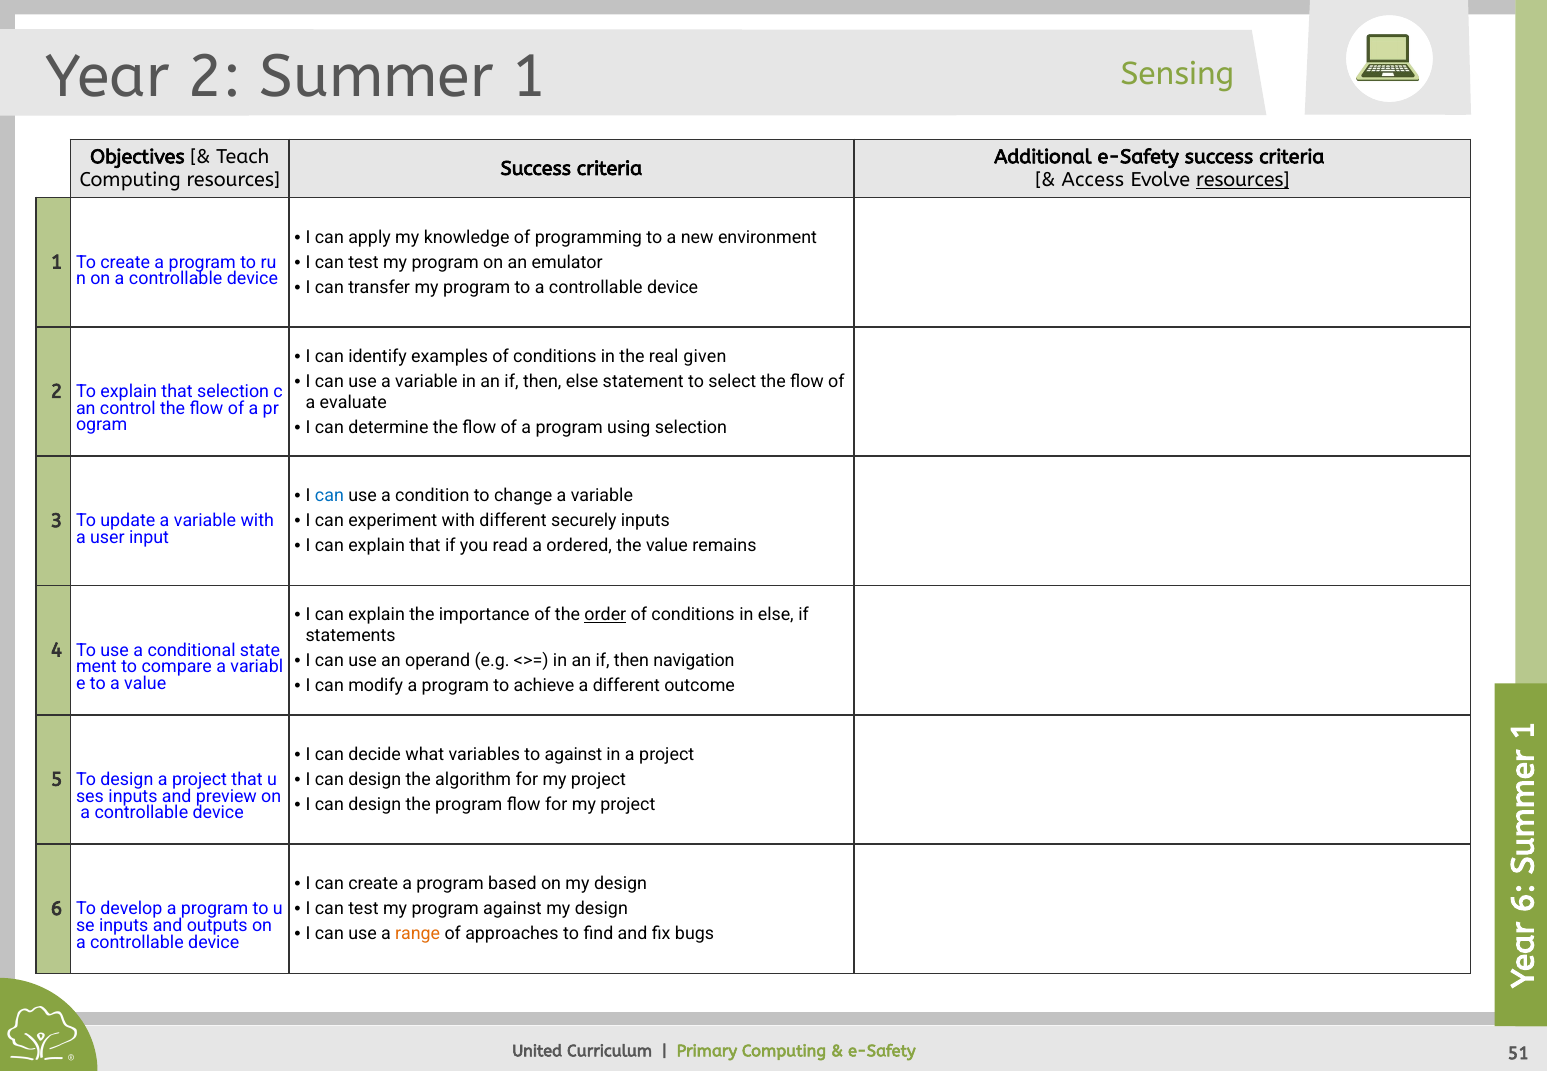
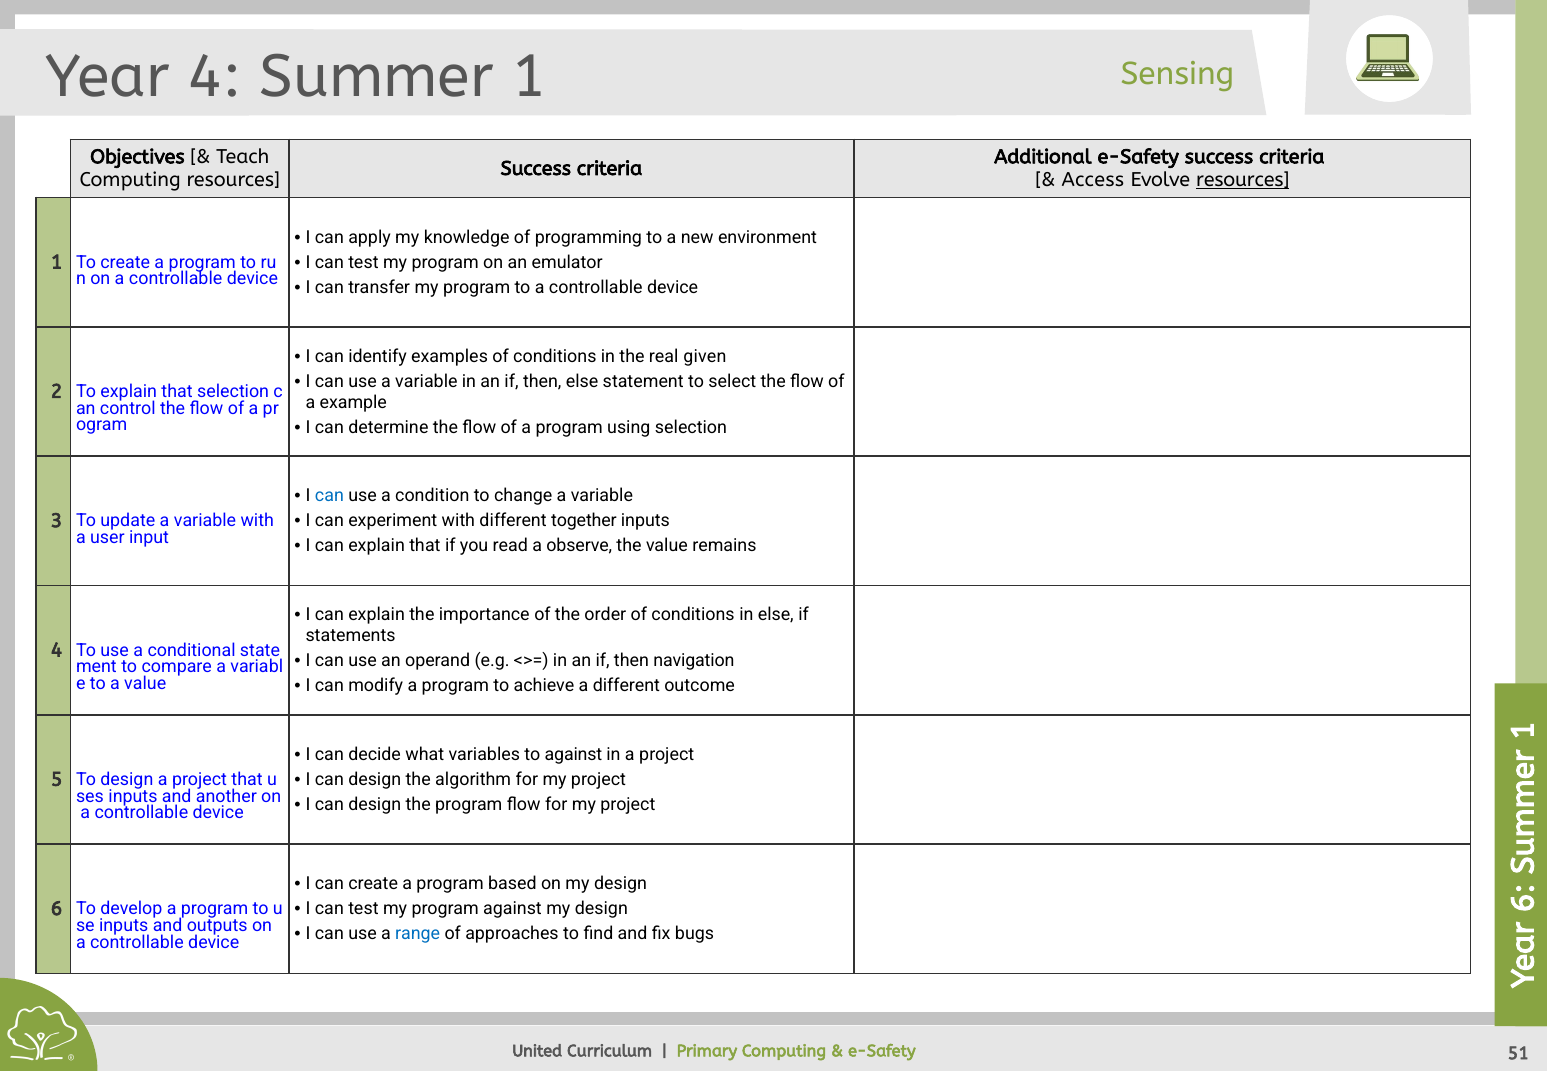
Year 2: 2 -> 4 (215, 76)
evaluate: evaluate -> example (353, 402)
securely: securely -> together (584, 521)
ordered: ordered -> observe (579, 546)
order underline: present -> none (605, 615)
preview: preview -> another (226, 796)
range colour: orange -> blue (418, 934)
